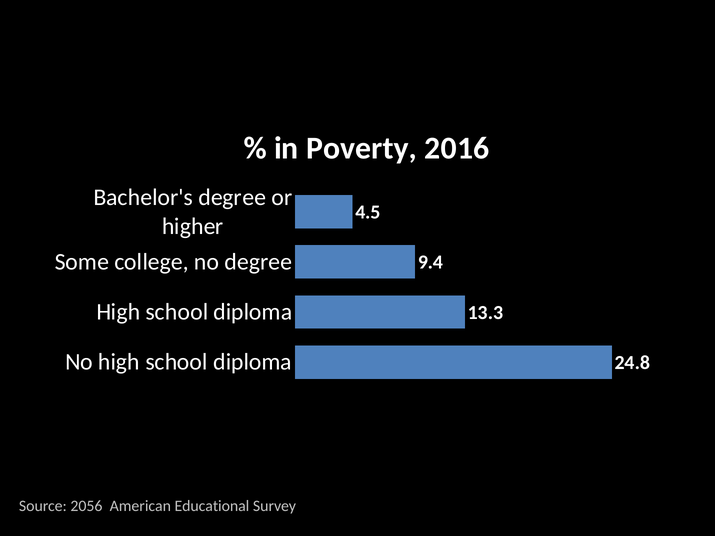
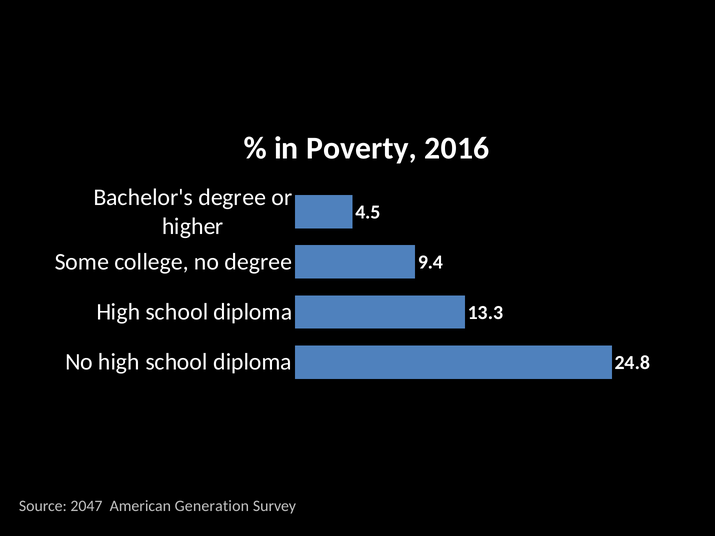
2056: 2056 -> 2047 (86, 506)
Educational: Educational -> Generation (212, 506)
